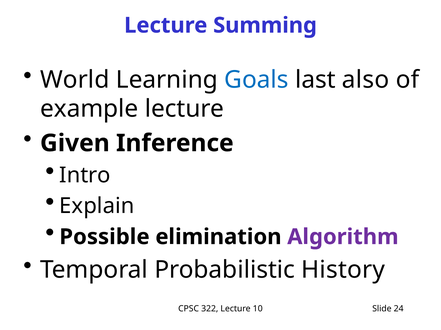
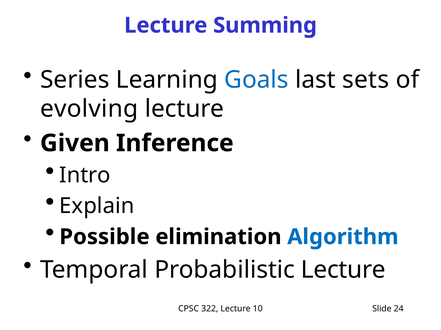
World: World -> Series (75, 80)
also: also -> sets (366, 80)
example: example -> evolving (89, 109)
Algorithm colour: purple -> blue (343, 237)
Probabilistic History: History -> Lecture (343, 270)
